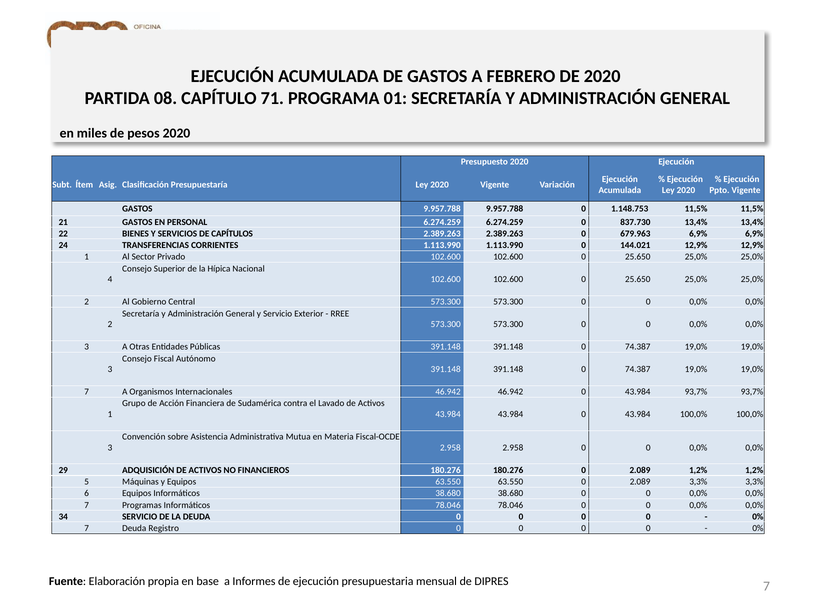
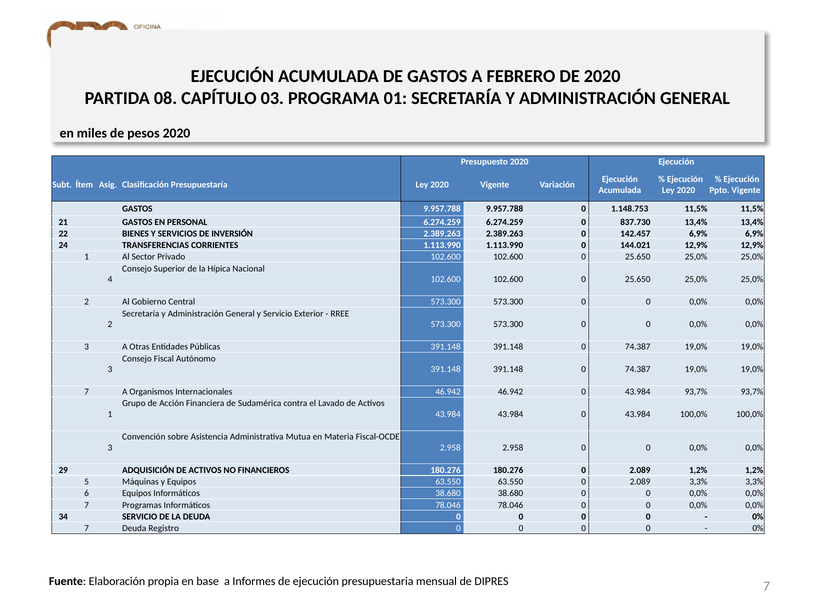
71: 71 -> 03 (272, 98)
CAPÍTULOS: CAPÍTULOS -> INVERSIÓN (232, 234)
679.963: 679.963 -> 142.457 (635, 234)
